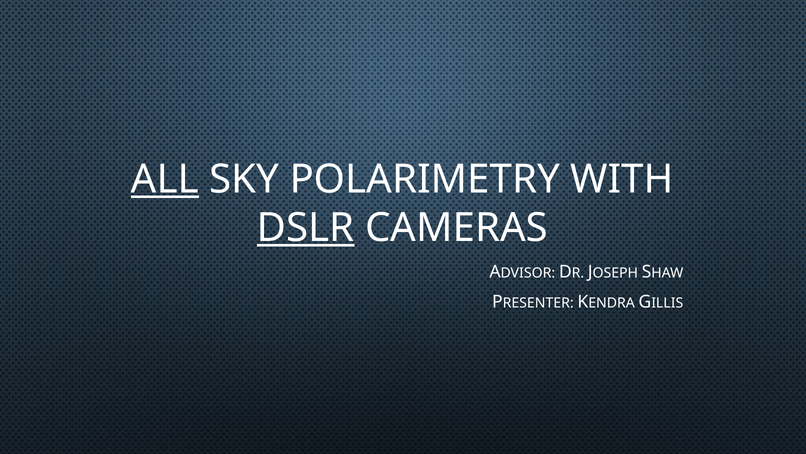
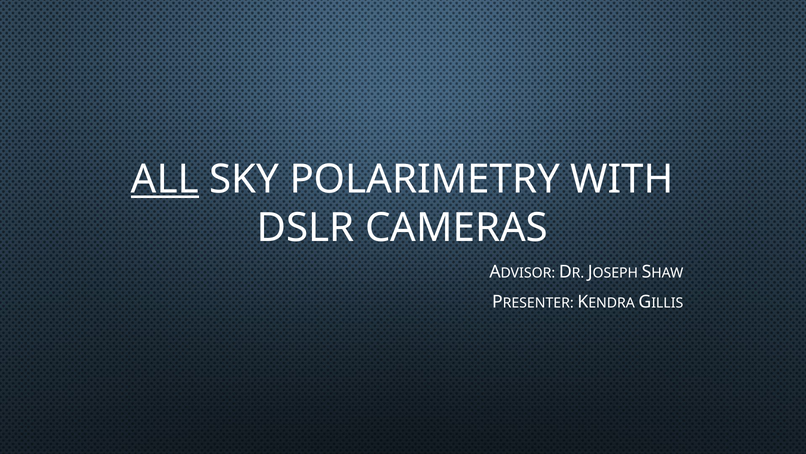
DSLR underline: present -> none (306, 227)
